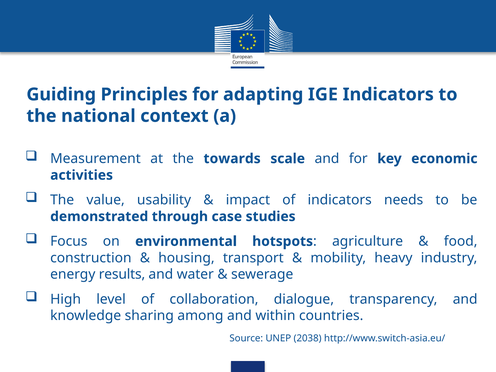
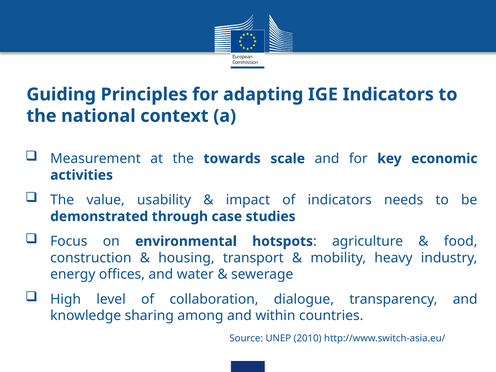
results: results -> offices (122, 274)
2038: 2038 -> 2010 (308, 338)
